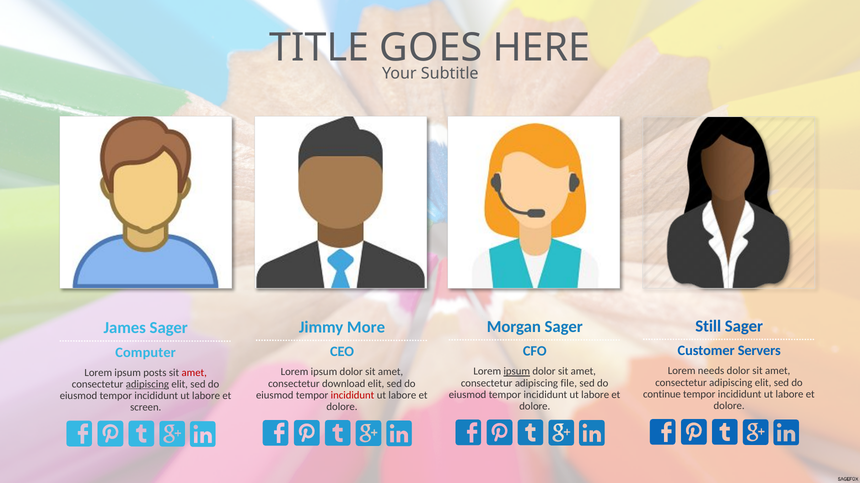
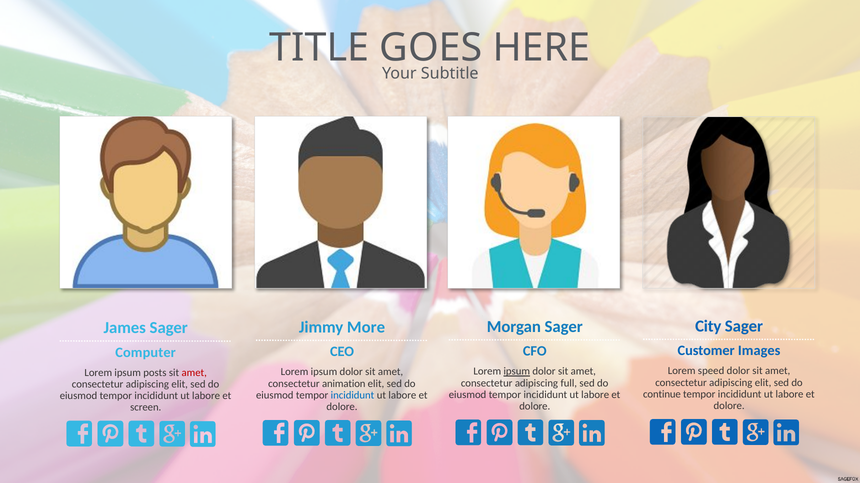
Still: Still -> City (708, 327)
Servers: Servers -> Images (759, 351)
needs: needs -> speed (711, 371)
file: file -> full (569, 384)
download: download -> animation (344, 384)
adipiscing underline: present -> none (147, 385)
incididunt colour: red -> blue (353, 396)
